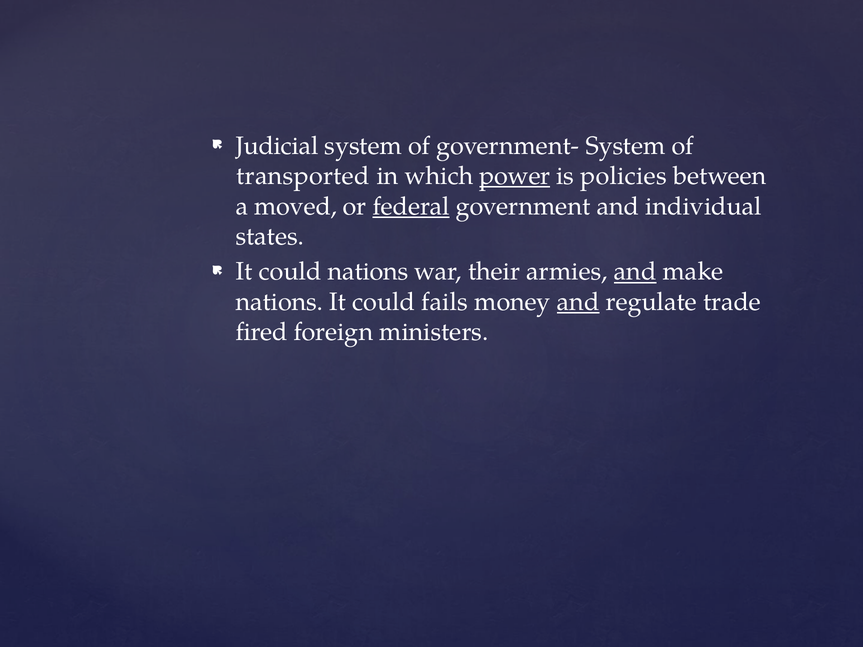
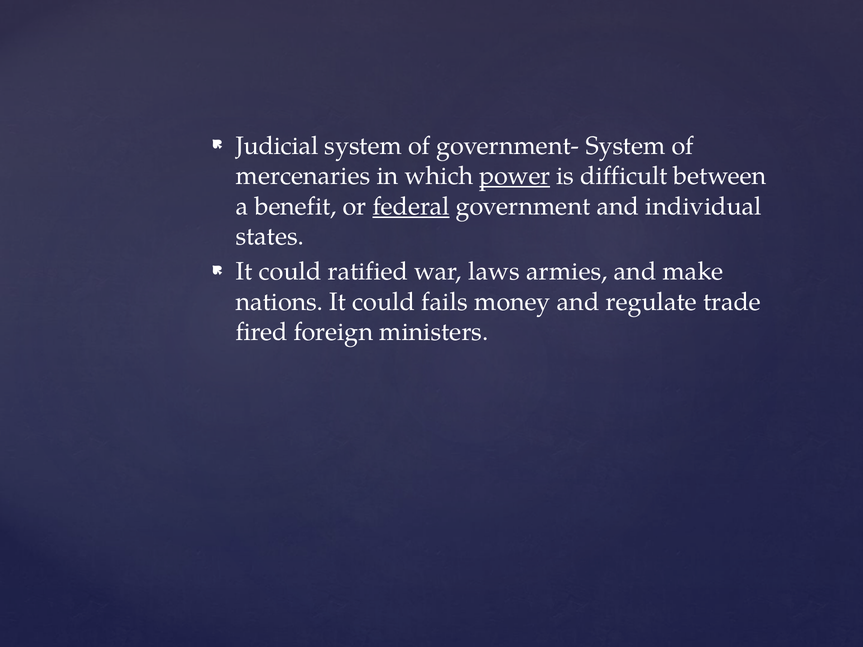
transported: transported -> mercenaries (303, 176)
policies: policies -> difficult (624, 176)
moved: moved -> benefit (296, 206)
could nations: nations -> ratified (368, 272)
their: their -> laws (494, 272)
and underline: present -> none (635, 272)
and underline: present -> none (578, 302)
